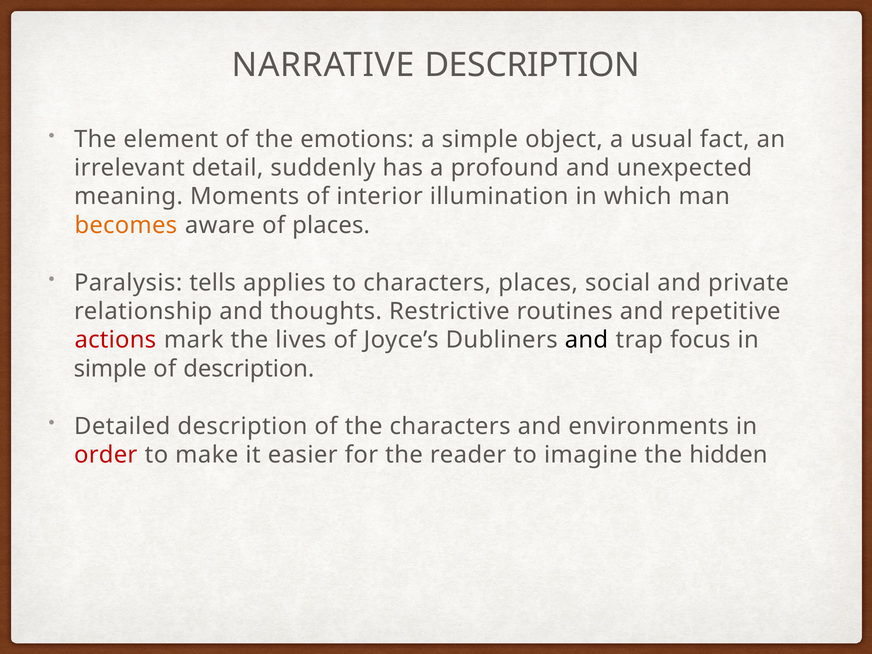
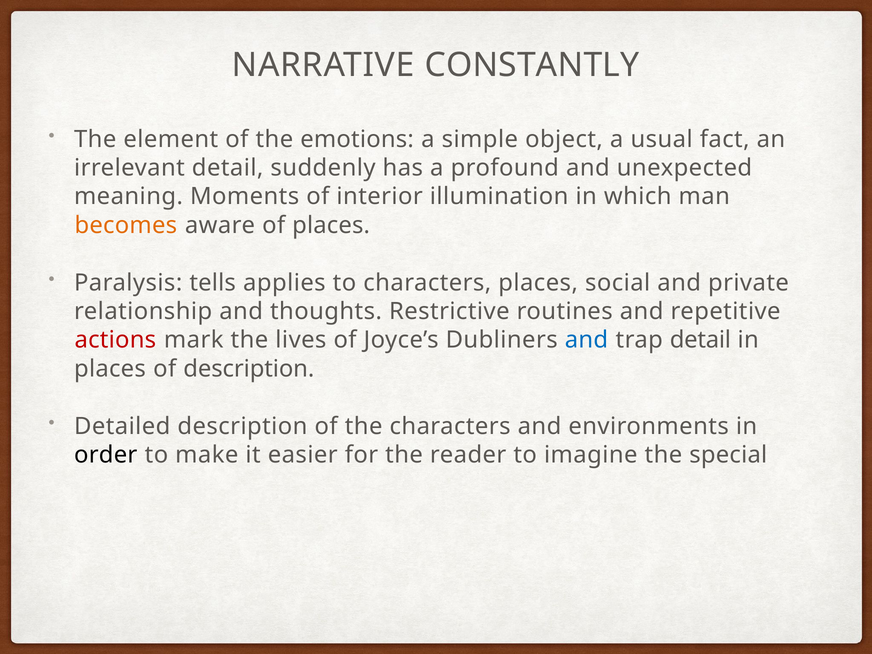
NARRATIVE DESCRIPTION: DESCRIPTION -> CONSTANTLY (532, 65)
and colour: black -> blue (587, 340)
trap focus: focus -> detail (700, 340)
simple: simple -> places (110, 369)
order colour: red -> black (106, 455)
hidden: hidden -> special (728, 455)
